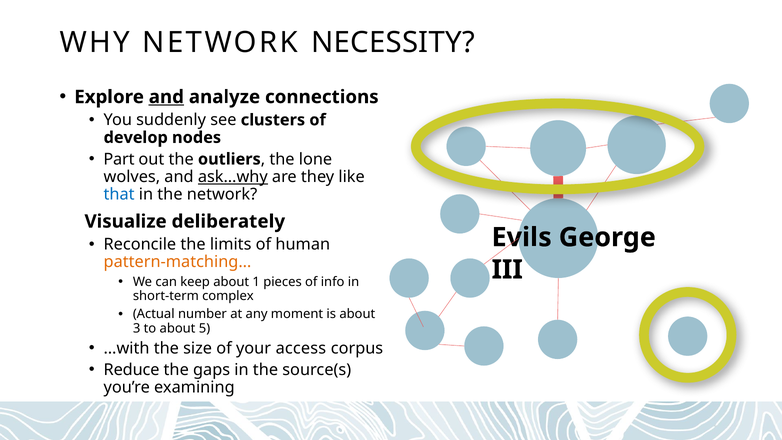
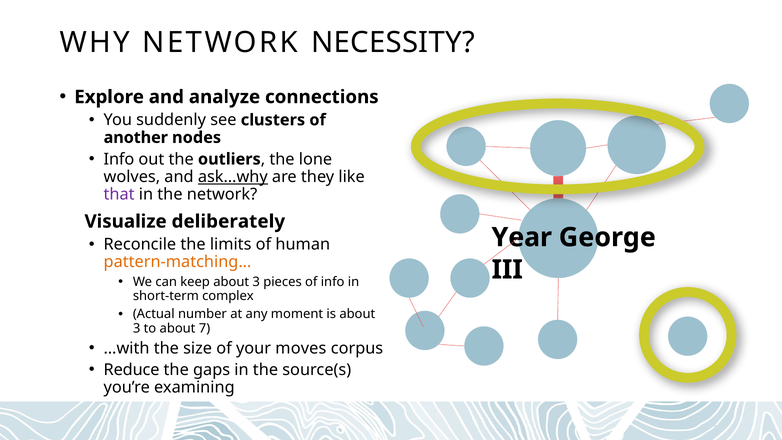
and underline: present -> none (166, 97)
develop: develop -> another (136, 138)
Part: Part -> Info (119, 159)
that colour: blue -> purple (119, 194)
Evils: Evils -> Year (522, 237)
keep about 1: 1 -> 3 (256, 282)
5: 5 -> 7 (205, 328)
access: access -> moves (301, 348)
